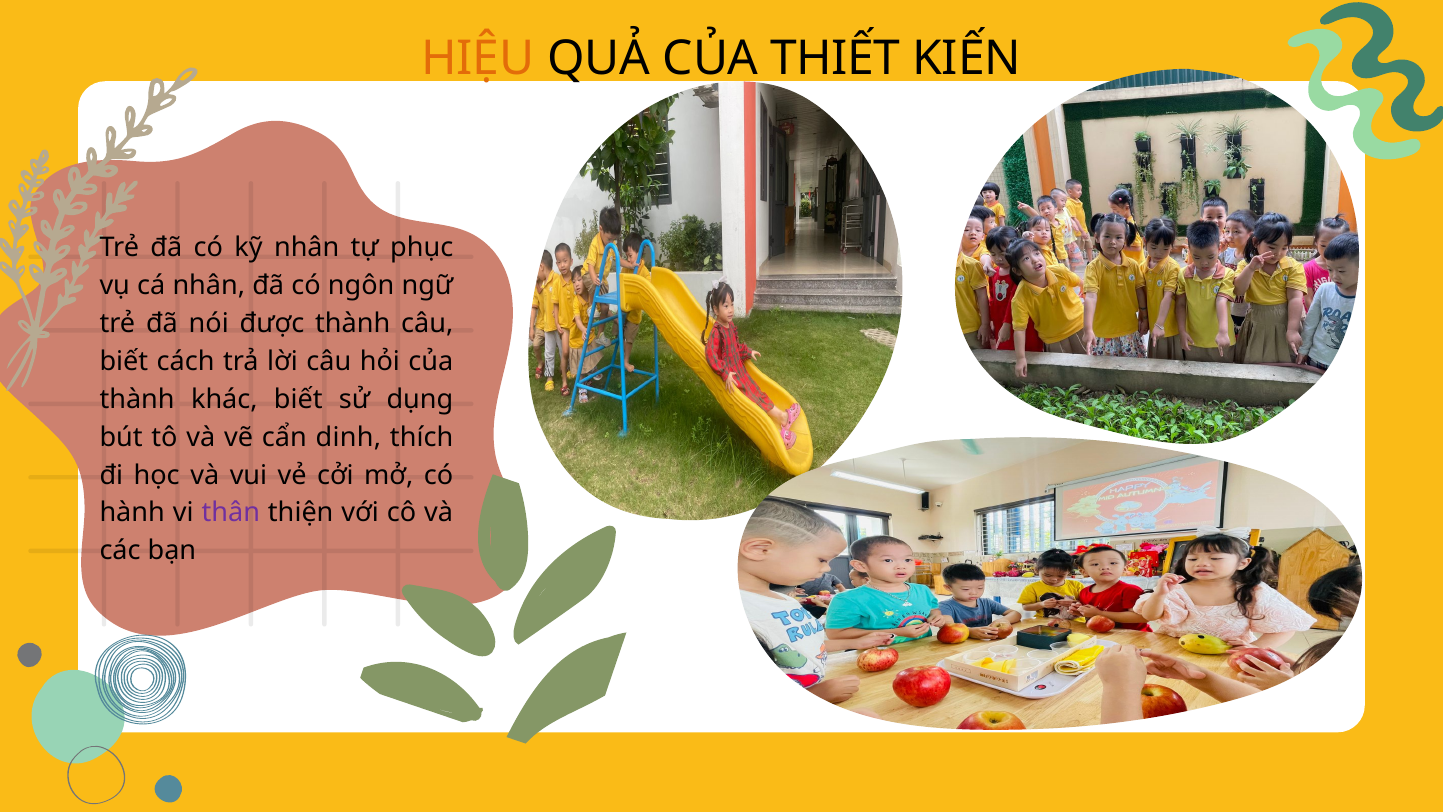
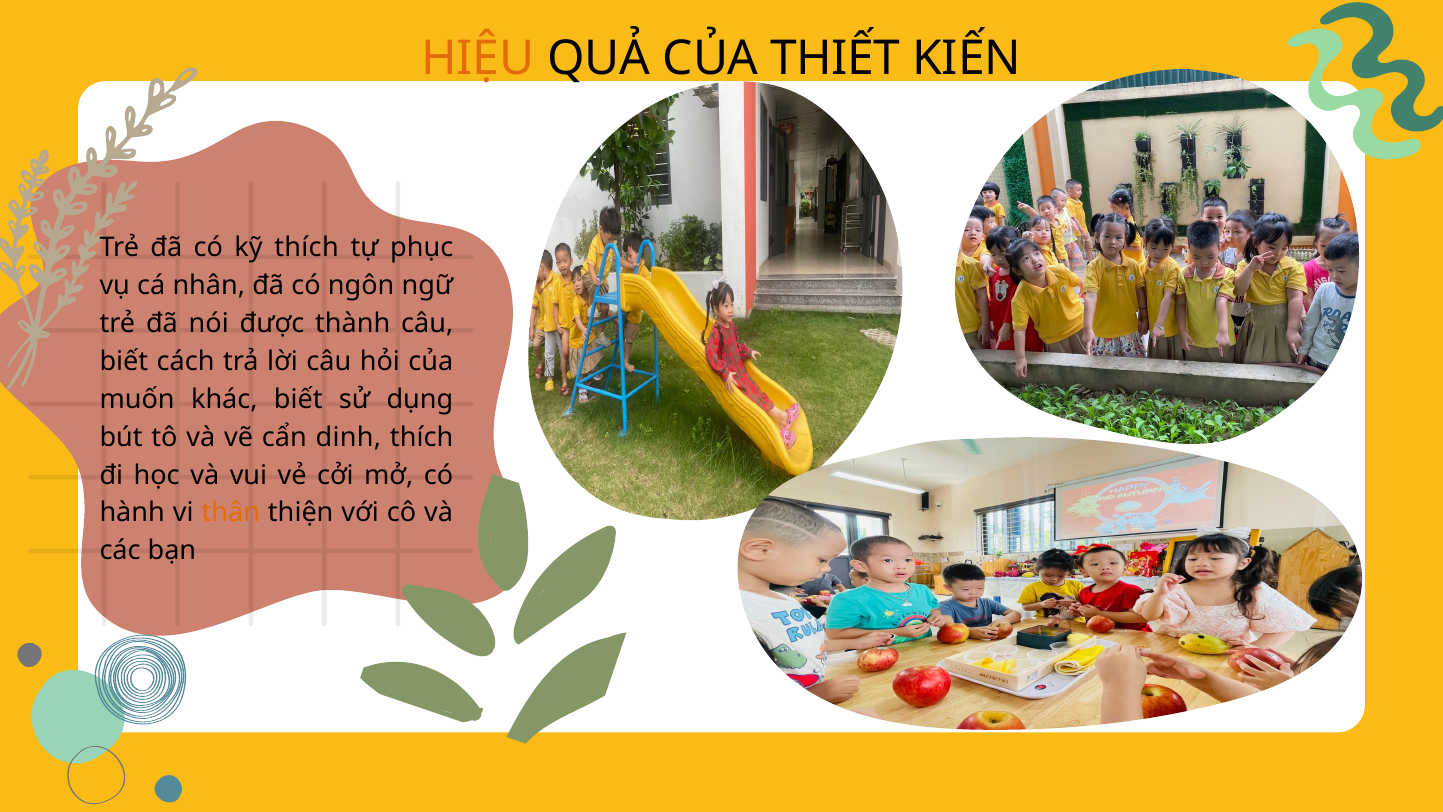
kỹ nhân: nhân -> thích (307, 248)
thành: thành -> muốn (137, 399)
thân colour: purple -> orange (231, 513)
